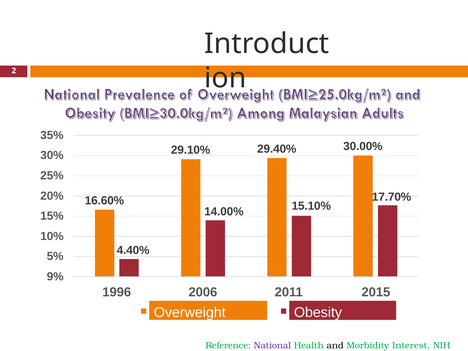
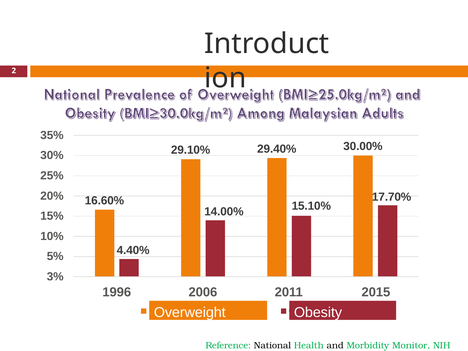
9%: 9% -> 3% (55, 277)
National colour: purple -> black (272, 345)
Interest: Interest -> Monitor (411, 345)
